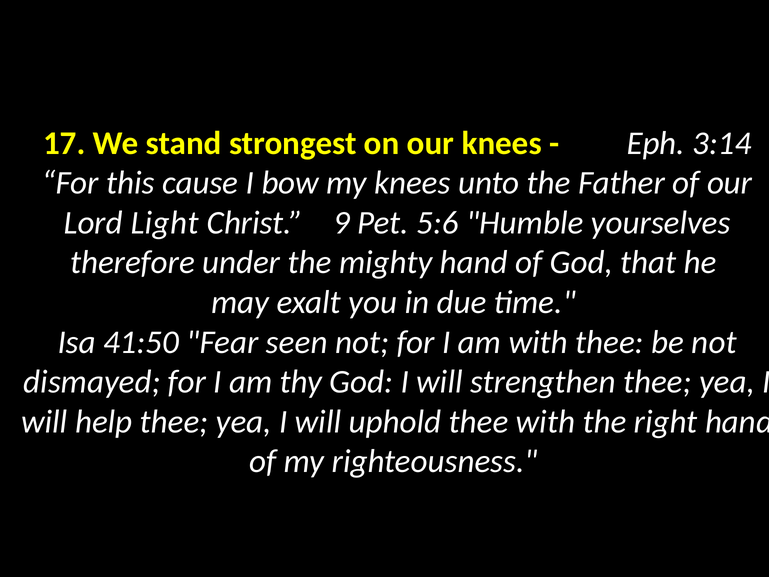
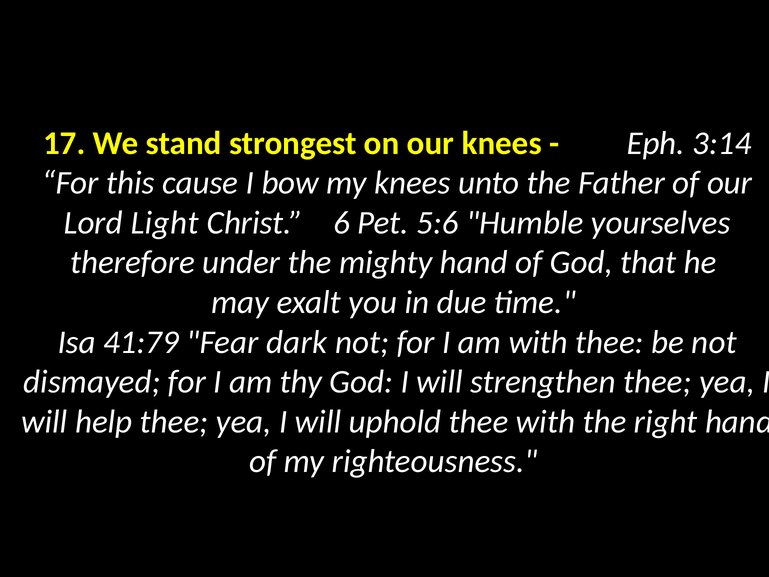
9: 9 -> 6 (342, 223)
41:50: 41:50 -> 41:79 (141, 342)
seen: seen -> dark (297, 342)
